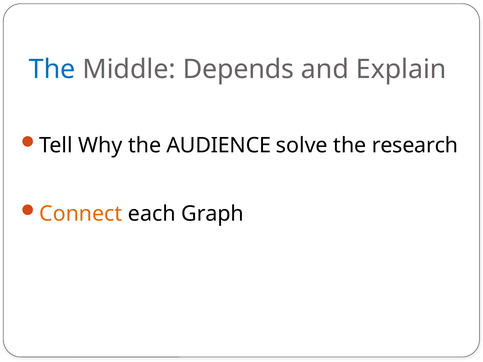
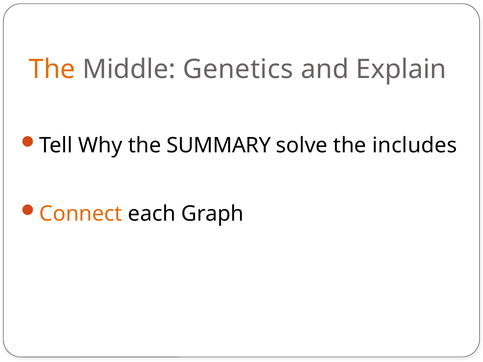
The colour: blue -> orange (52, 69)
Depends: Depends -> Genetics (238, 69)
AUDIENCE: AUDIENCE -> SUMMARY (219, 146)
research: research -> includes (415, 146)
